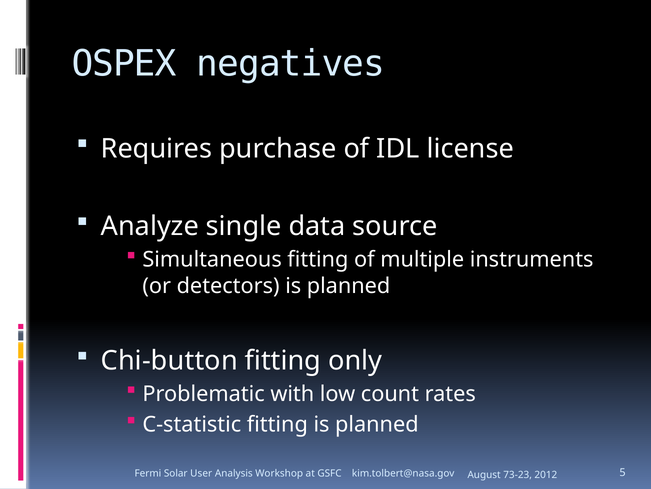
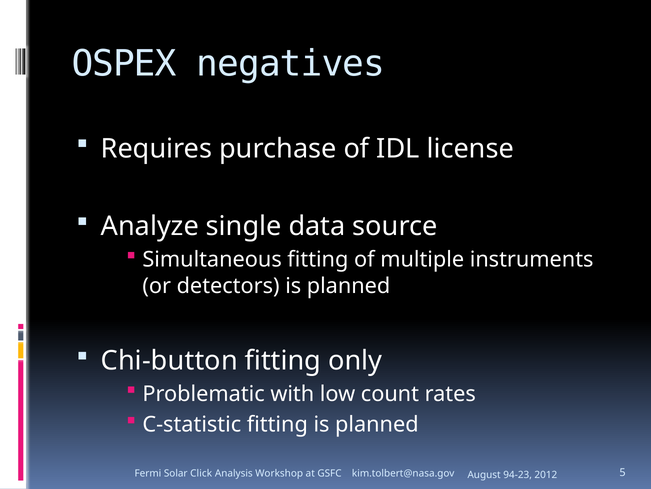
User: User -> Click (201, 473)
73-23: 73-23 -> 94-23 (518, 474)
